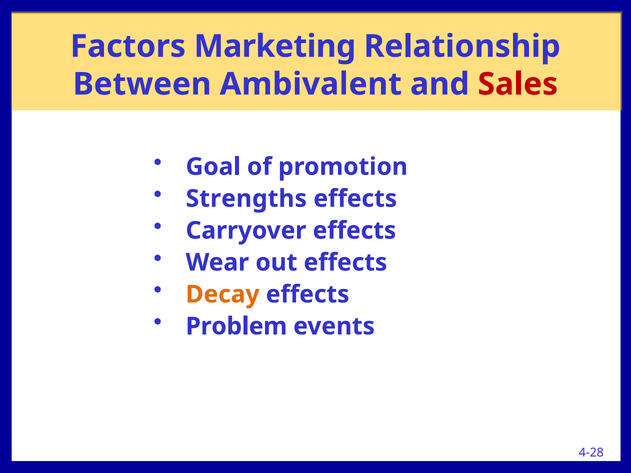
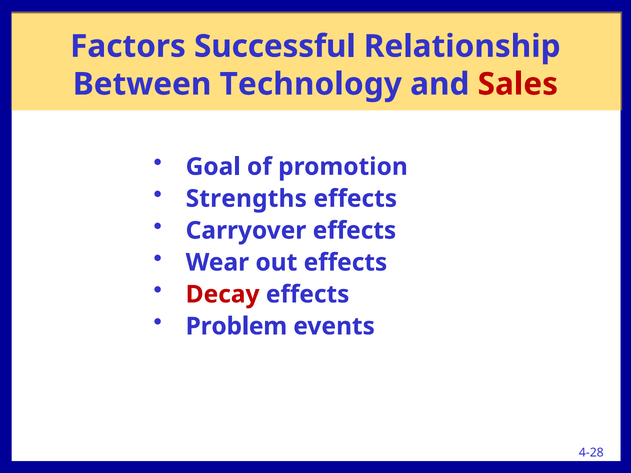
Marketing: Marketing -> Successful (275, 46)
Ambivalent: Ambivalent -> Technology (311, 84)
Decay colour: orange -> red (223, 295)
